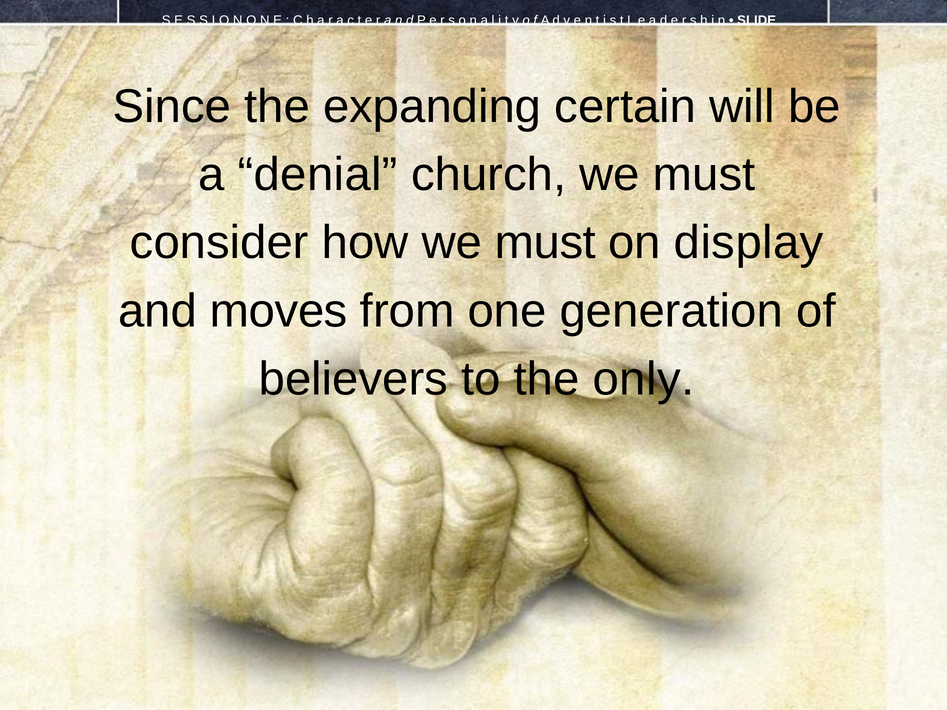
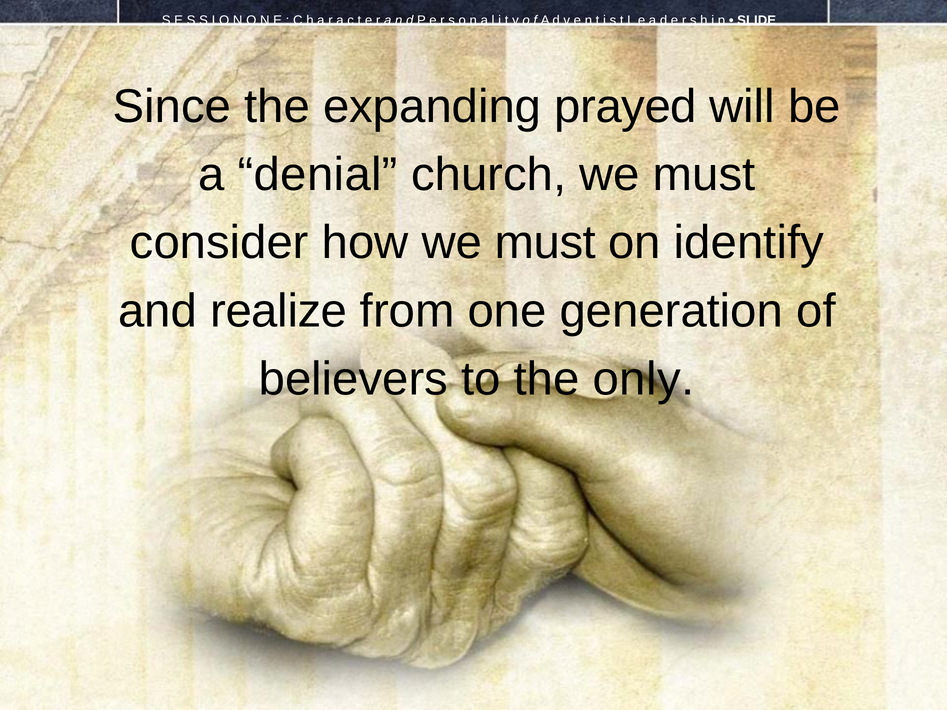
certain: certain -> prayed (626, 107)
display: display -> identify (749, 243)
moves: moves -> realize (279, 311)
